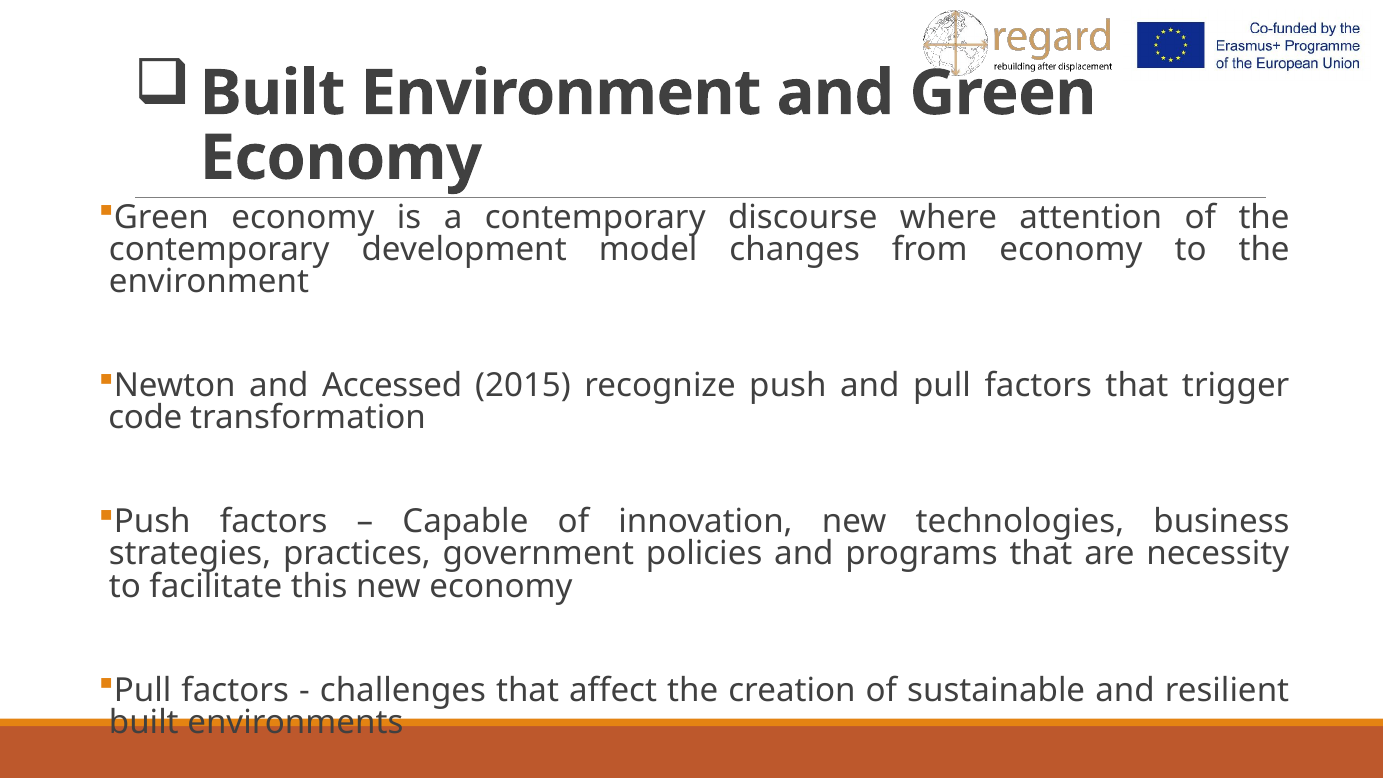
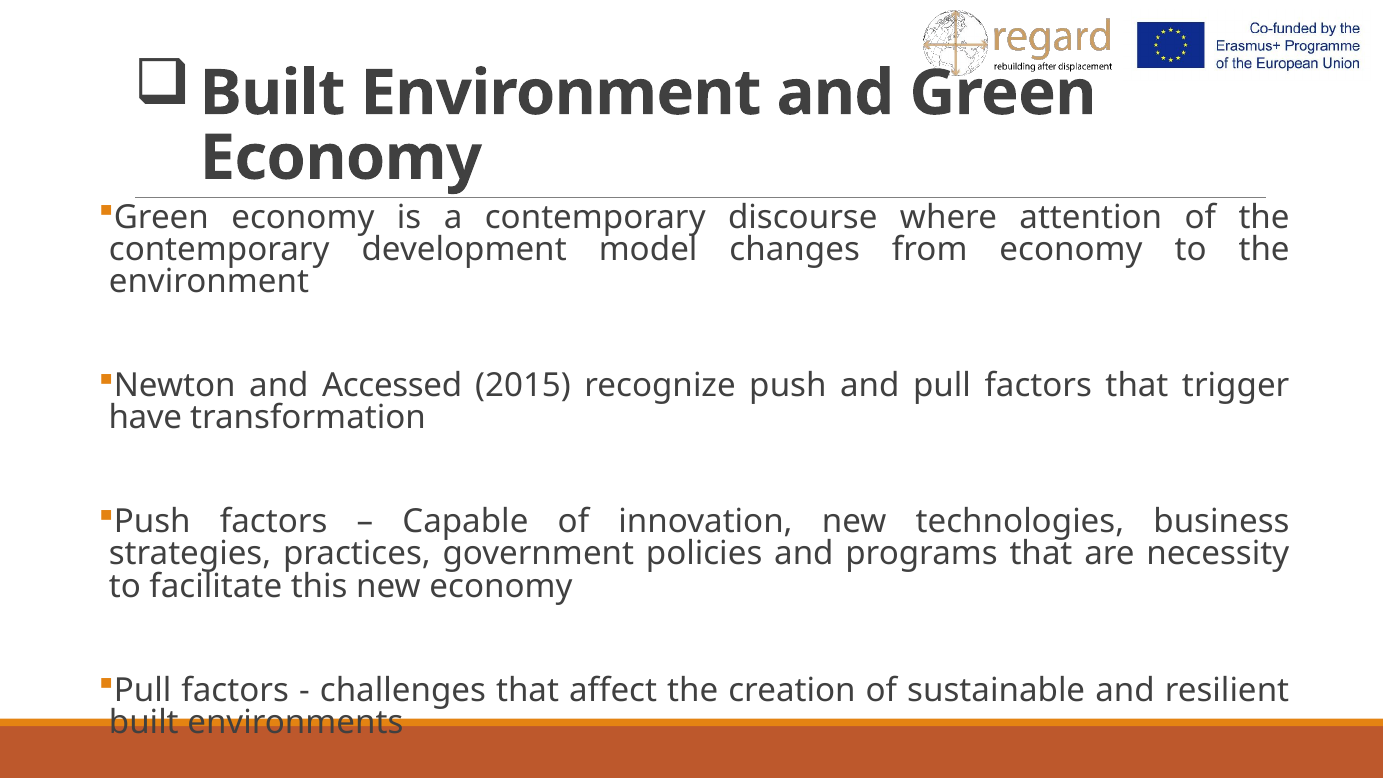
code: code -> have (145, 418)
